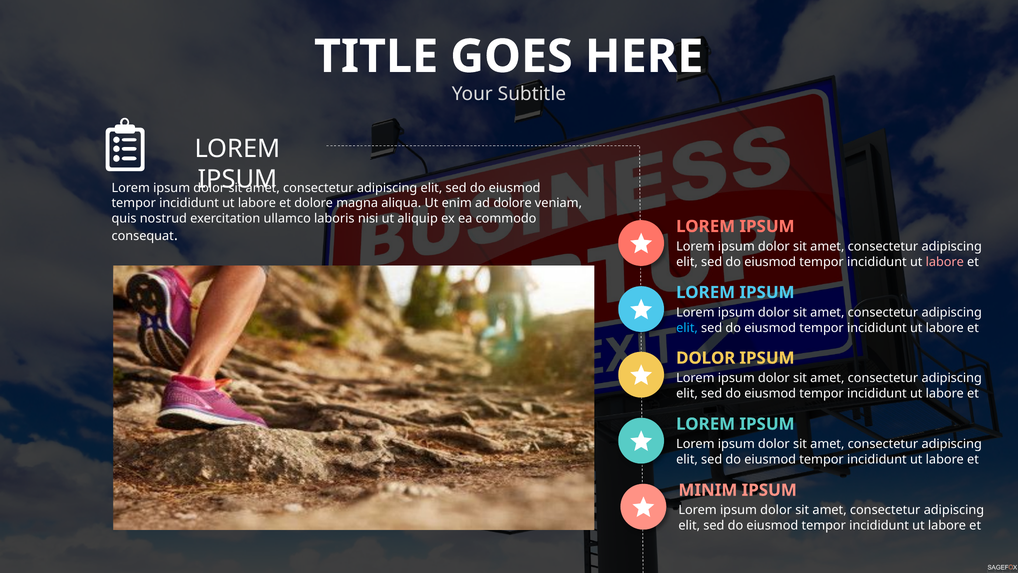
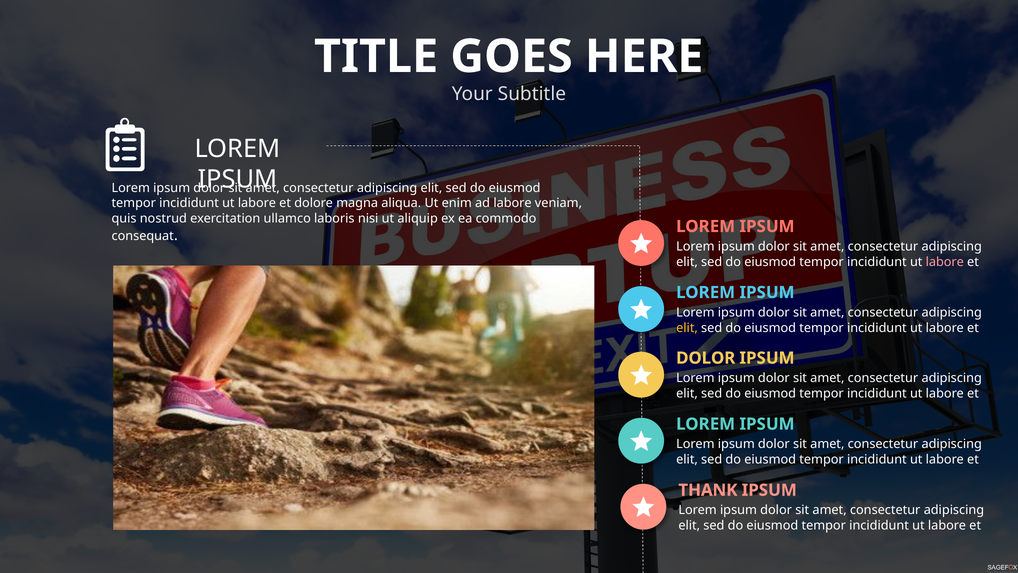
ad dolore: dolore -> labore (513, 203)
elit colour: light blue -> yellow (687, 328)
MINIM: MINIM -> THANK (708, 490)
